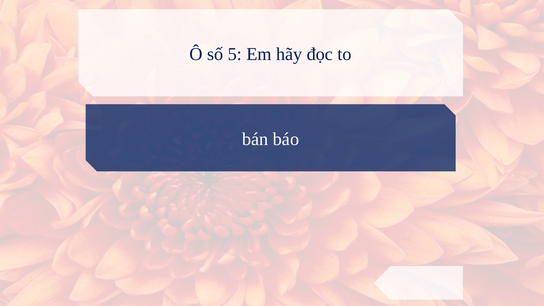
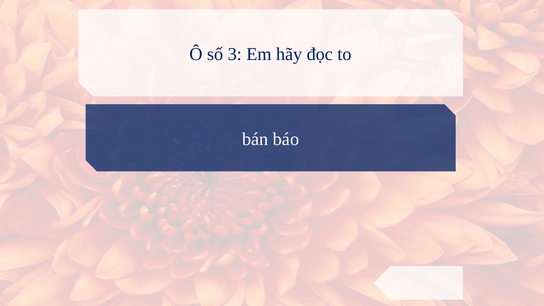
5: 5 -> 3 (235, 54)
